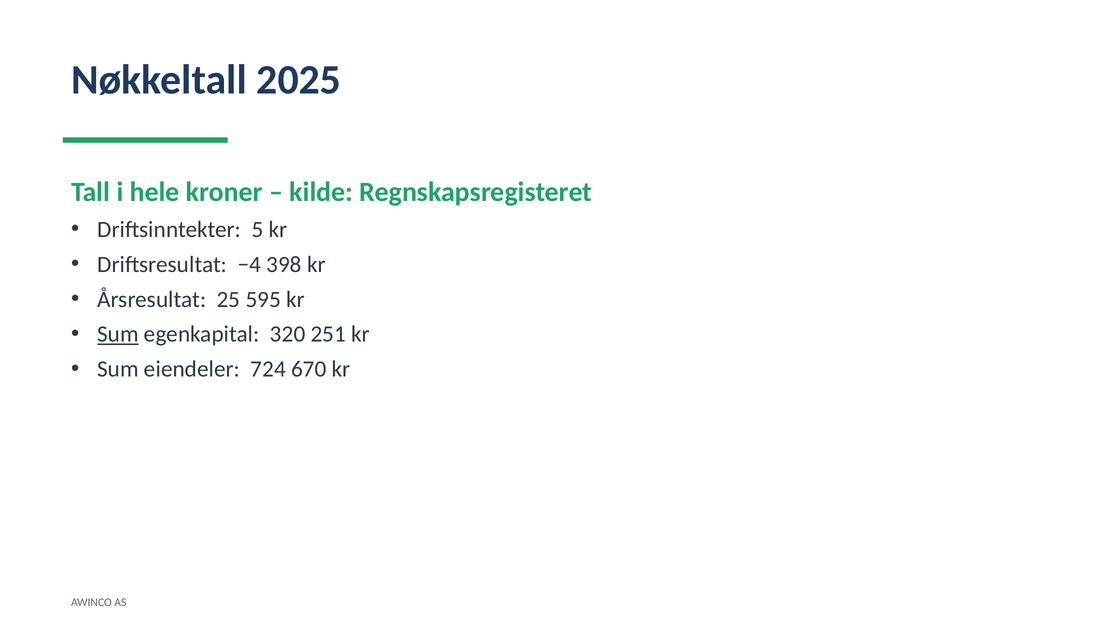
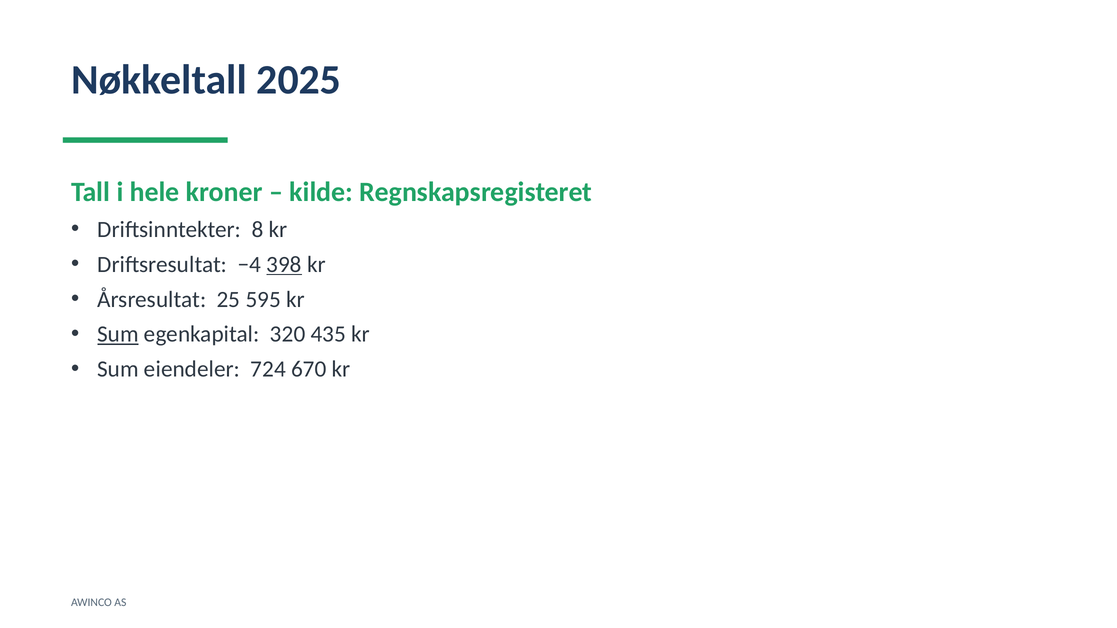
5: 5 -> 8 (258, 230)
398 underline: none -> present (284, 265)
251: 251 -> 435 (328, 334)
